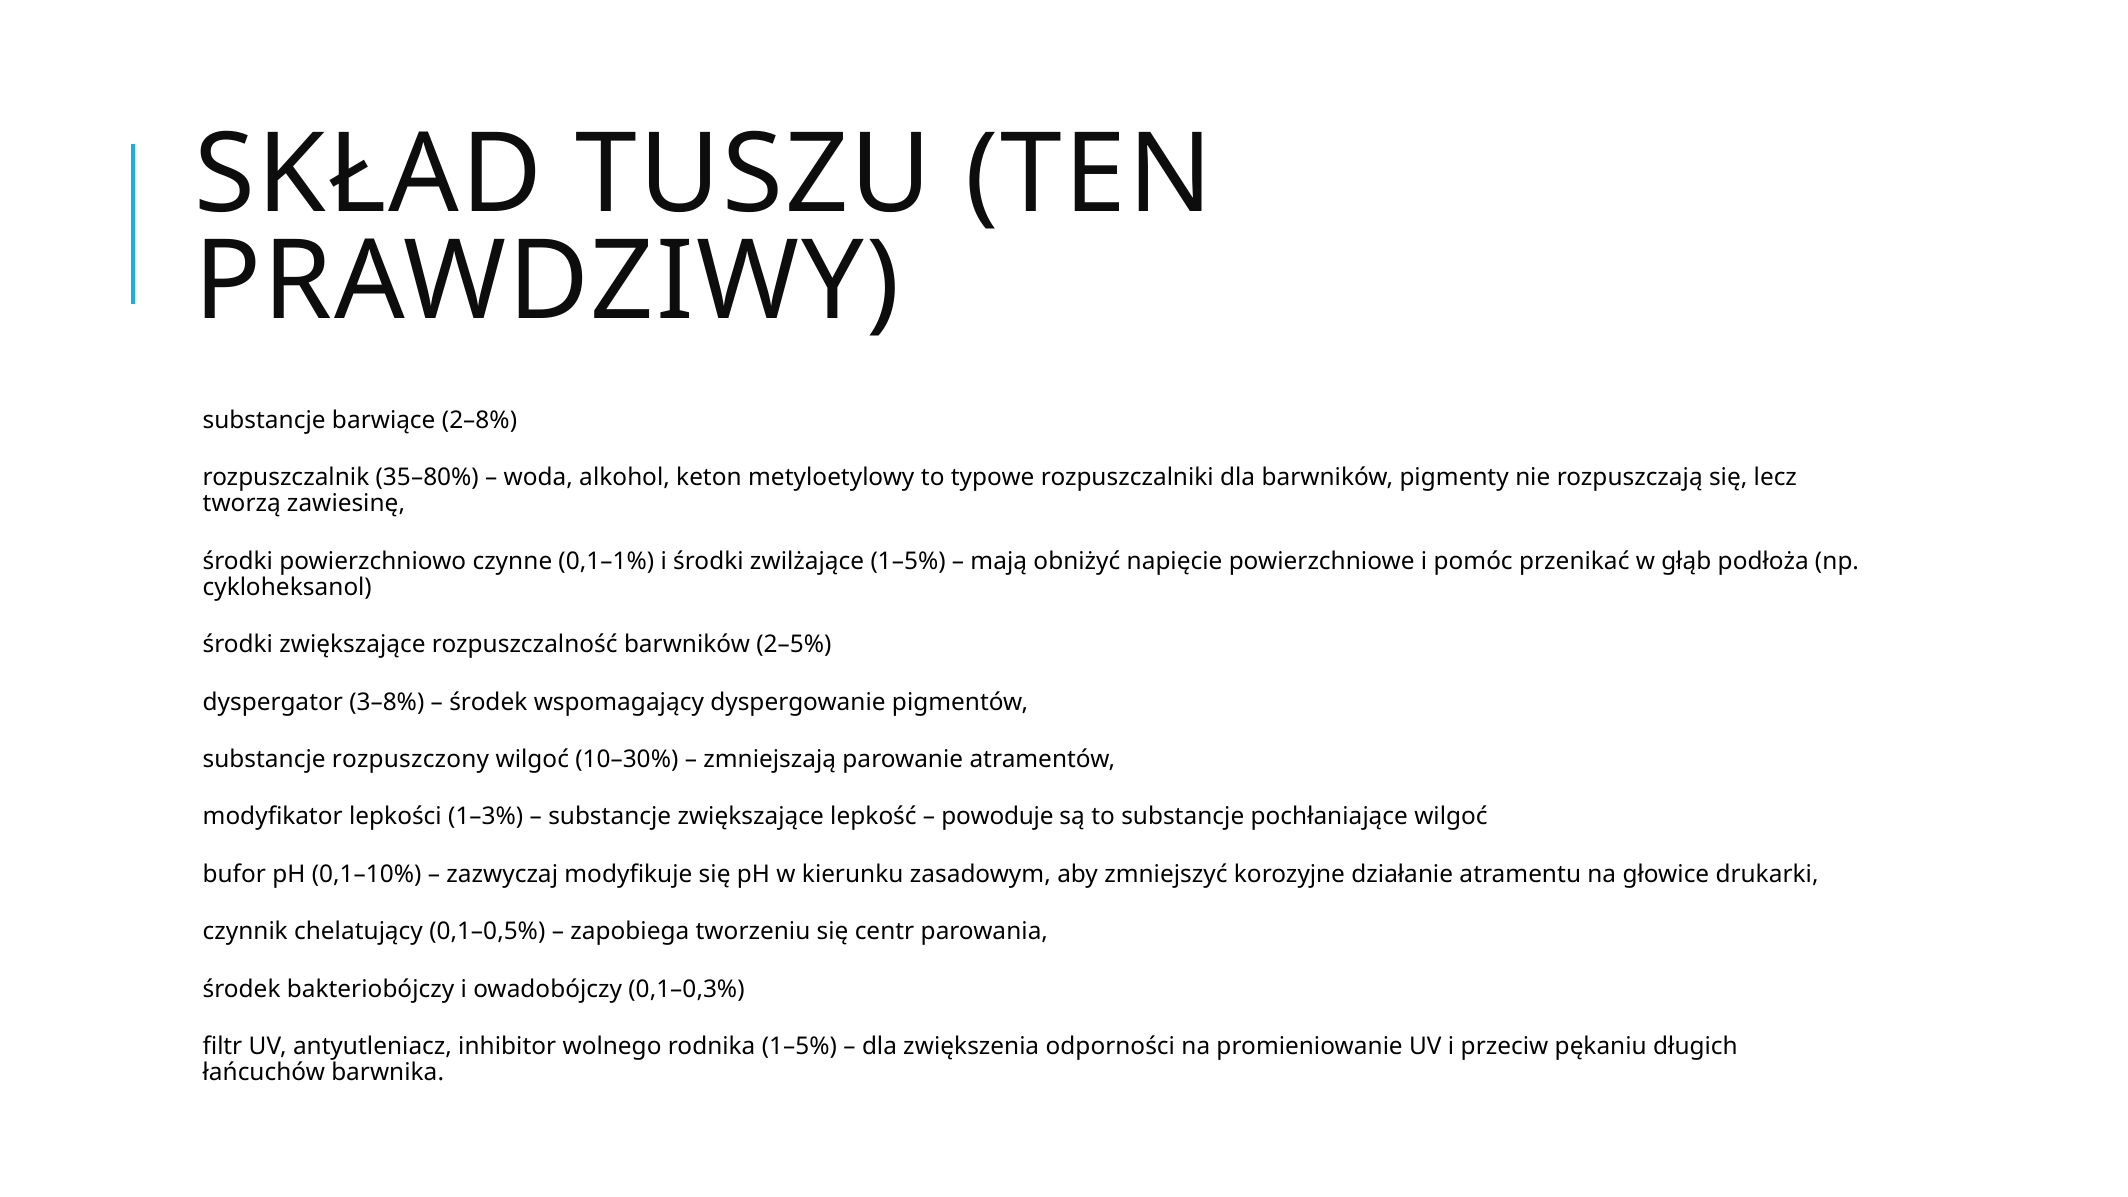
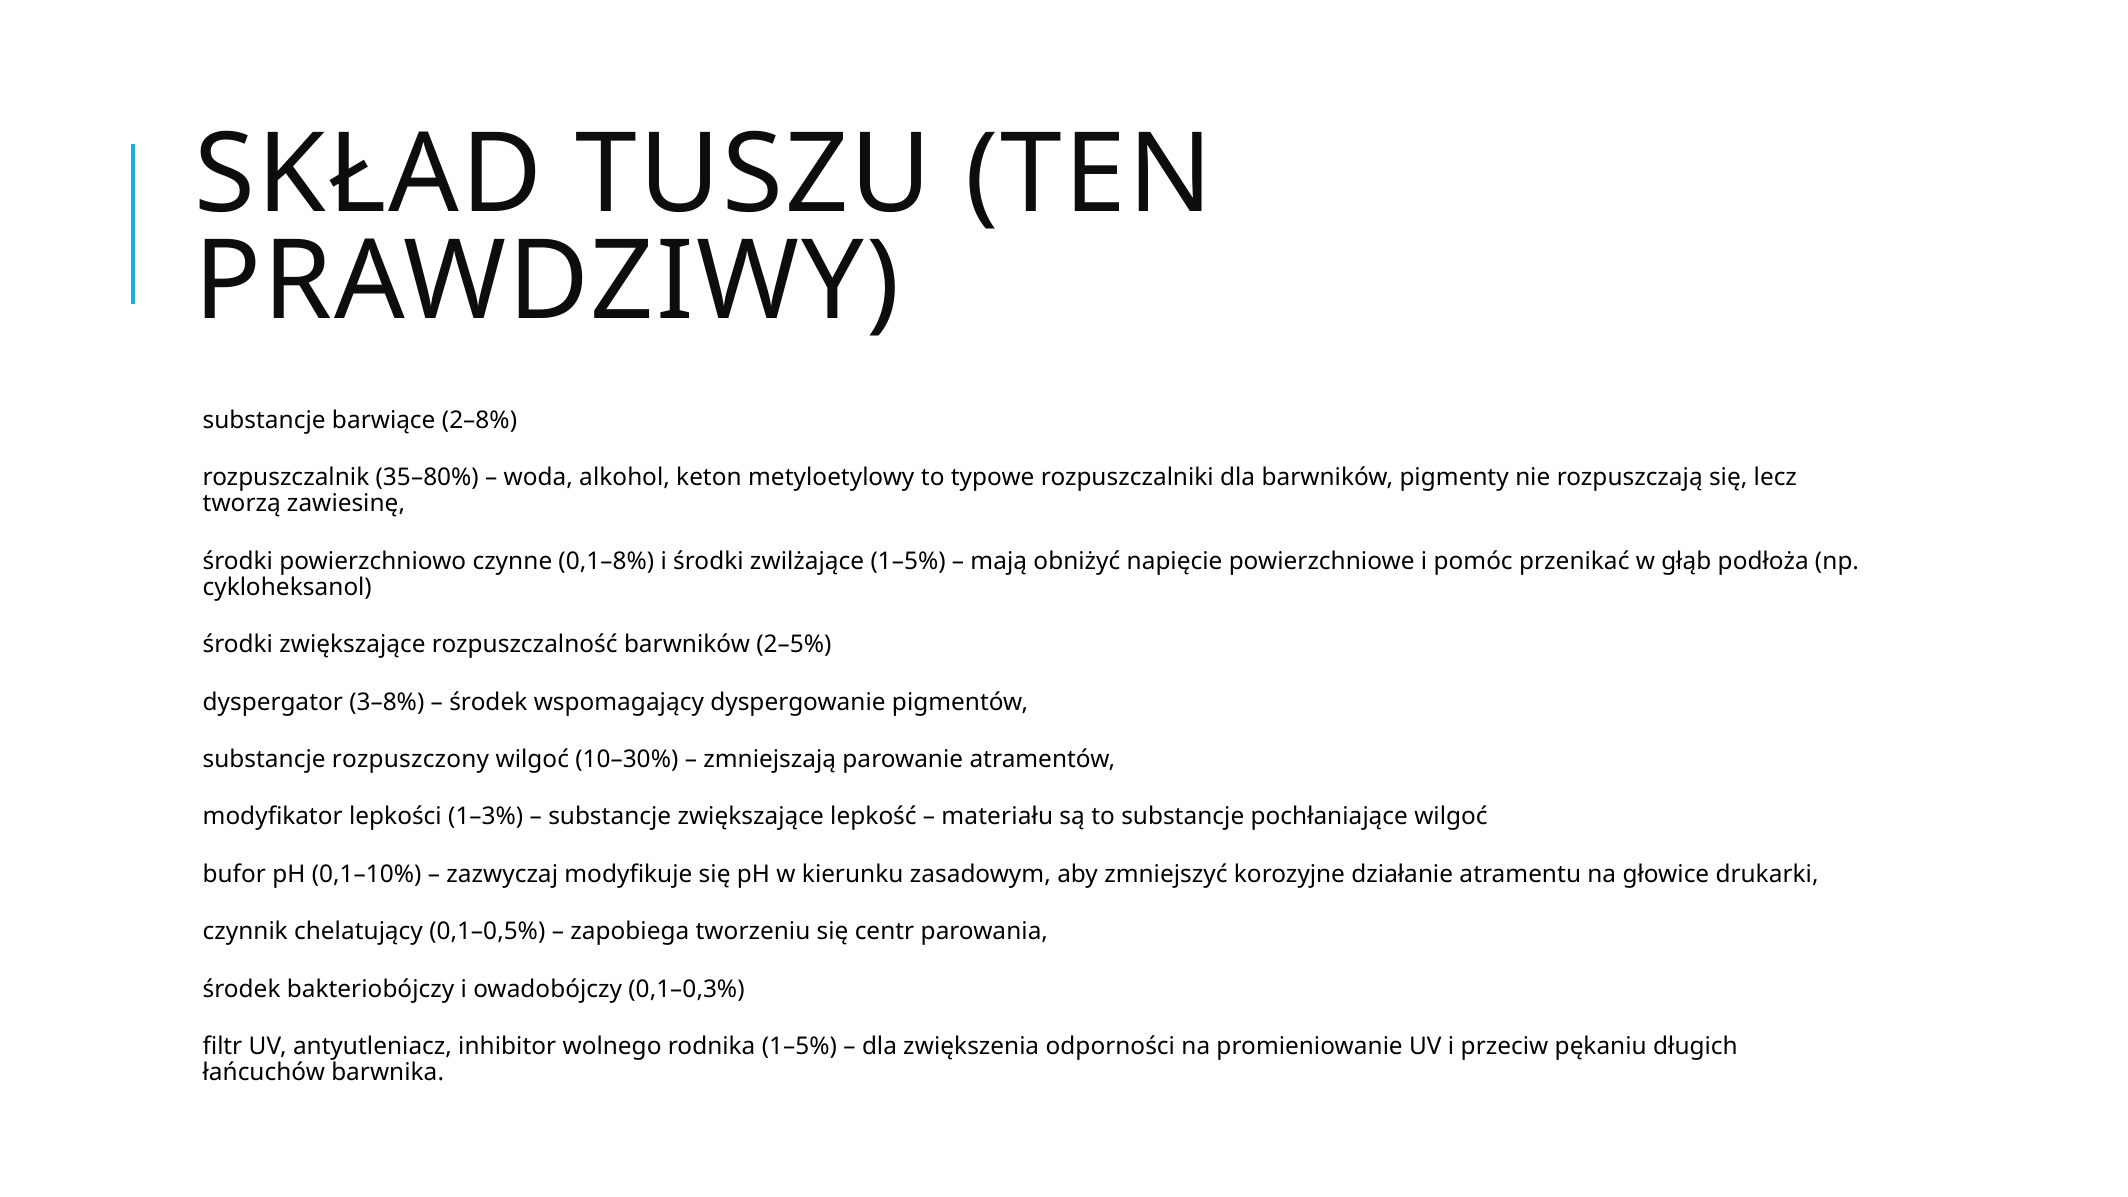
0,1–1%: 0,1–1% -> 0,1–8% (606, 561)
powoduje: powoduje -> materiału (997, 817)
